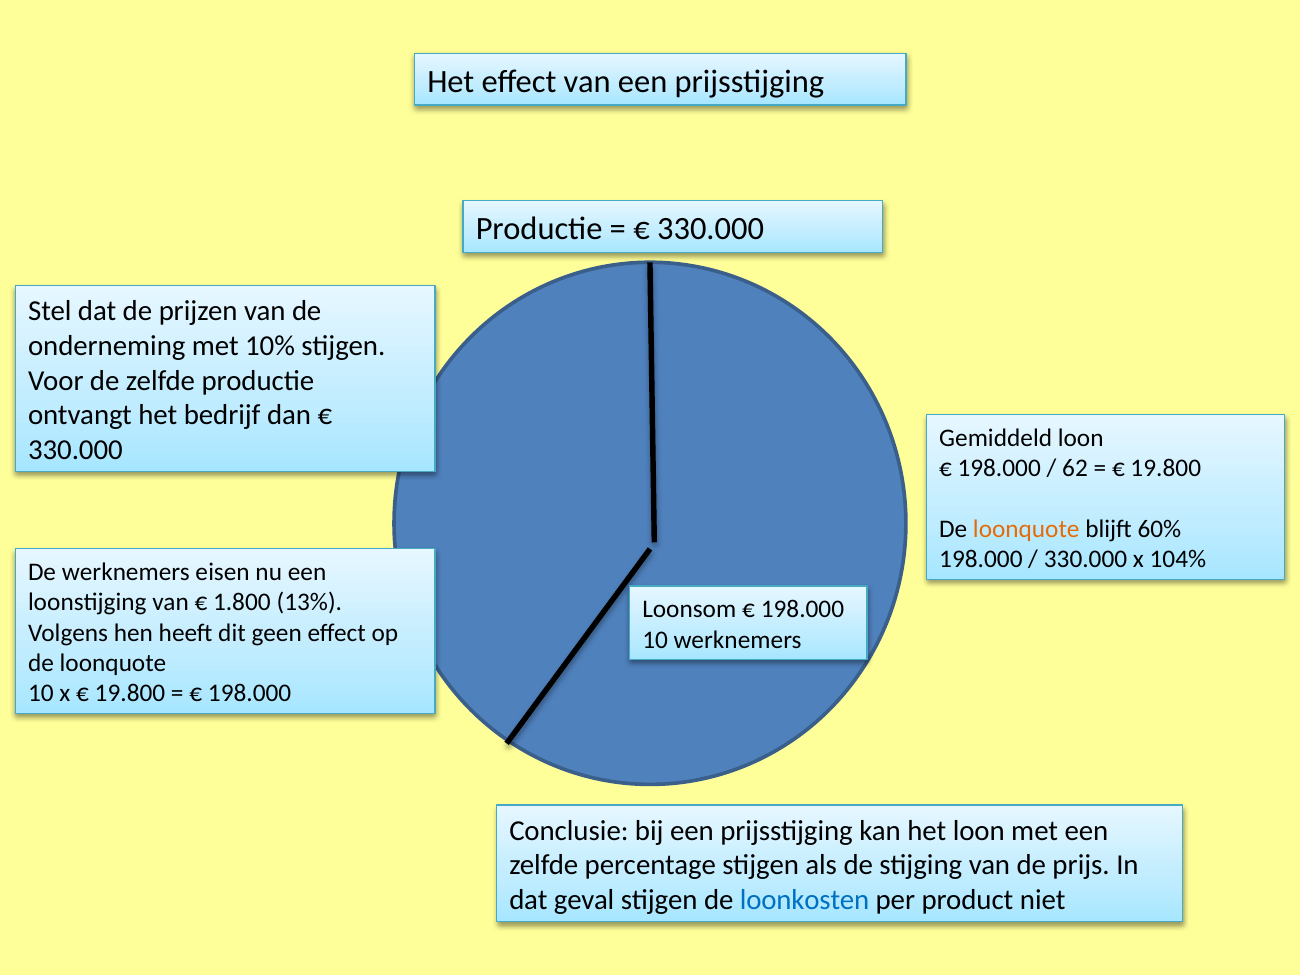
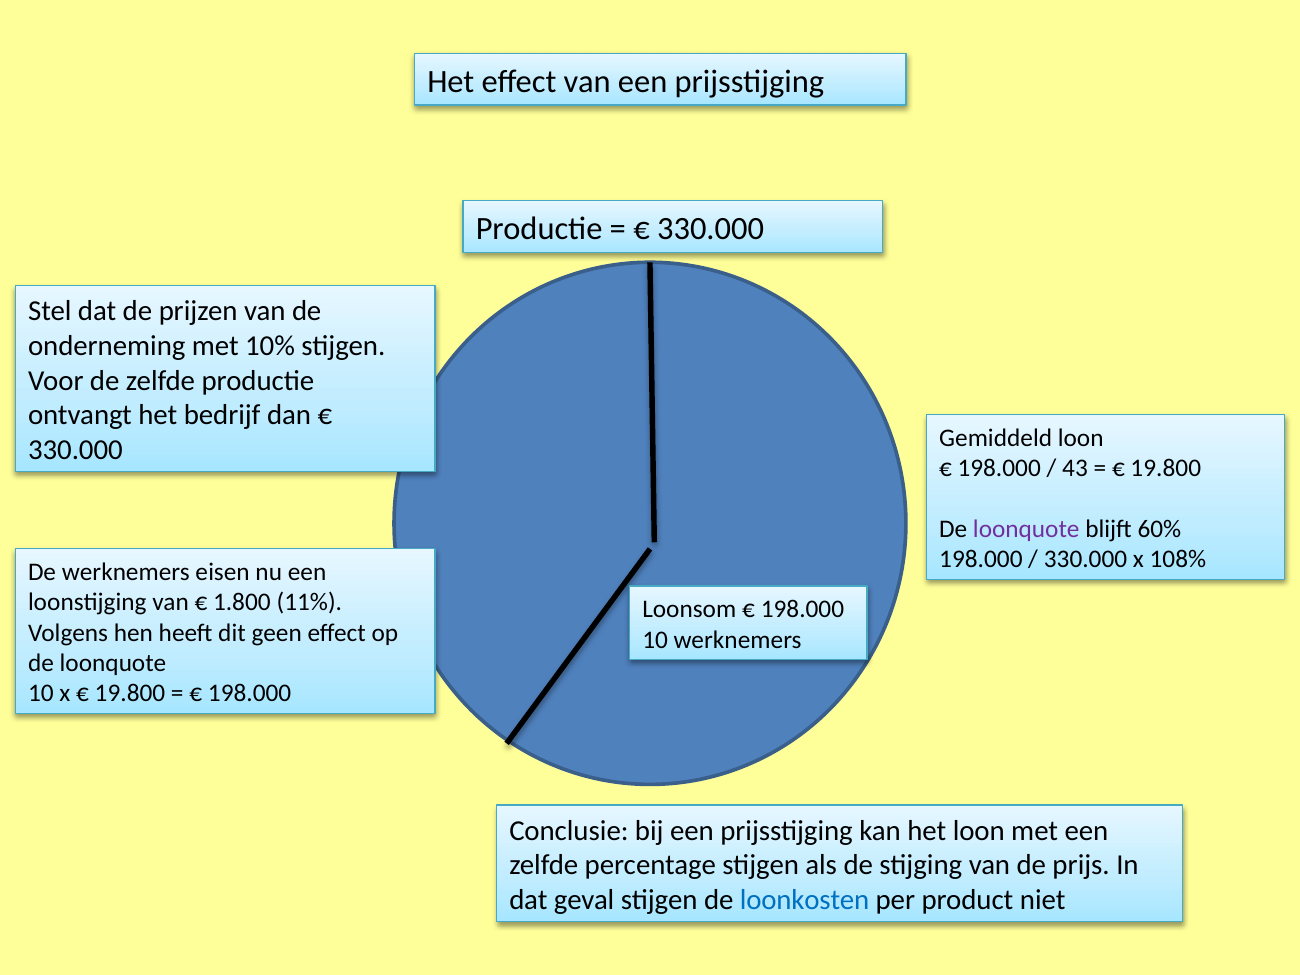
62: 62 -> 43 (1075, 469)
loonquote colour: orange -> purple (1026, 529)
104%: 104% -> 108% (1178, 560)
13%: 13% -> 11% (309, 602)
